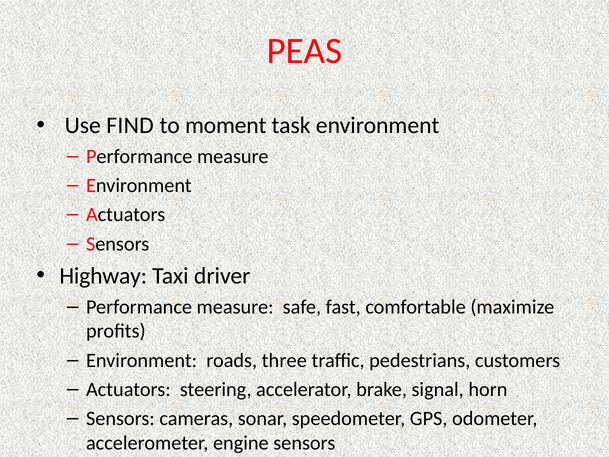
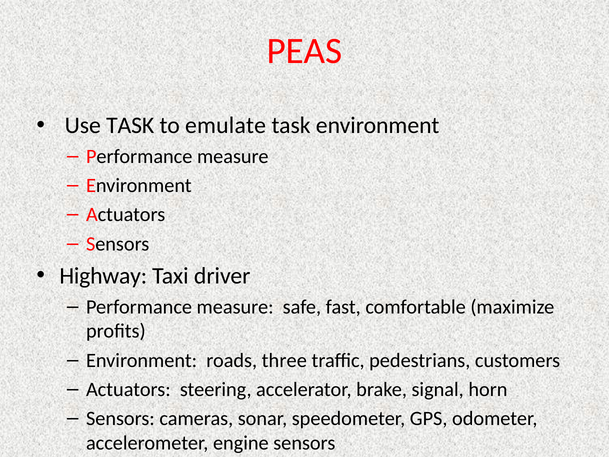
Use FIND: FIND -> TASK (130, 125)
moment: moment -> emulate (226, 125)
